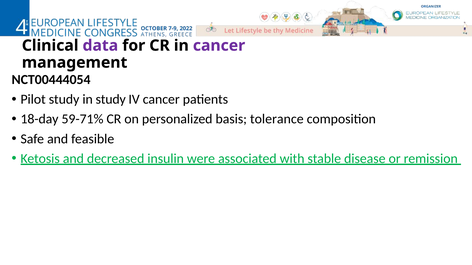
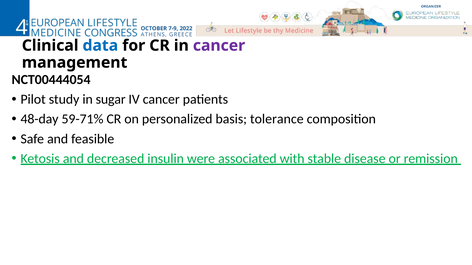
data colour: purple -> blue (100, 46)
in study: study -> sugar (111, 100)
18-day: 18-day -> 48-day (39, 119)
